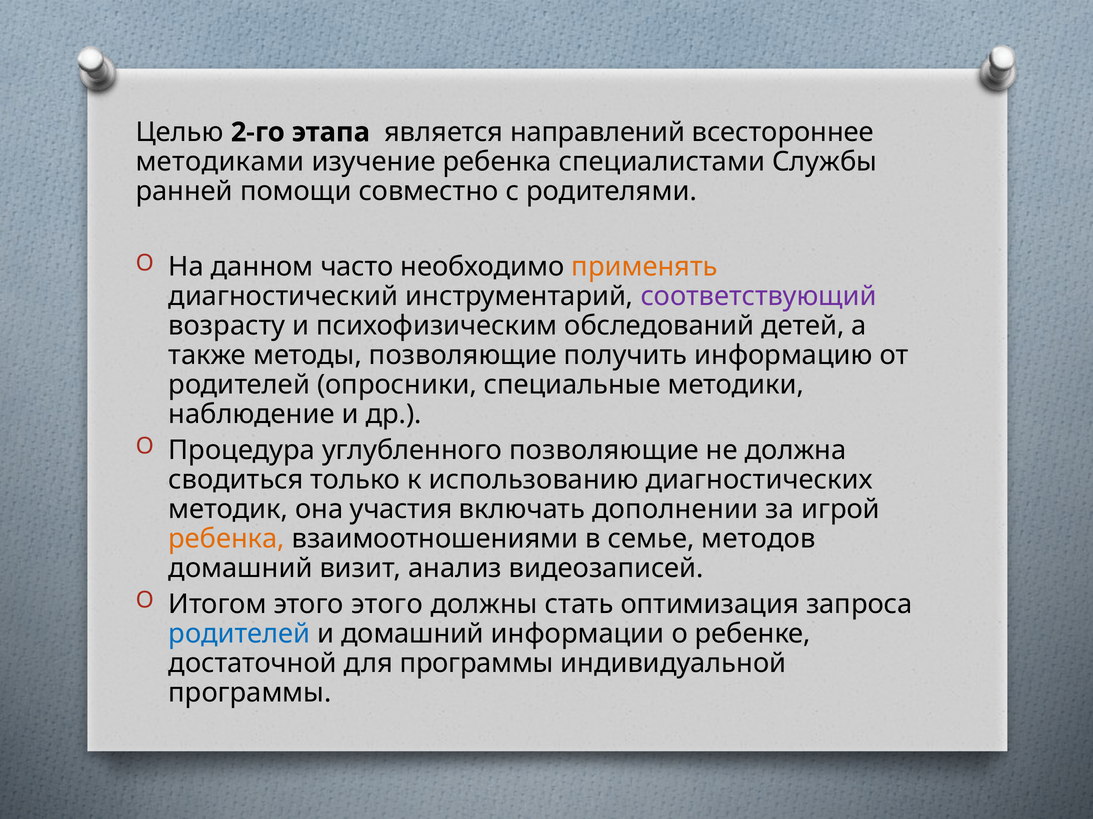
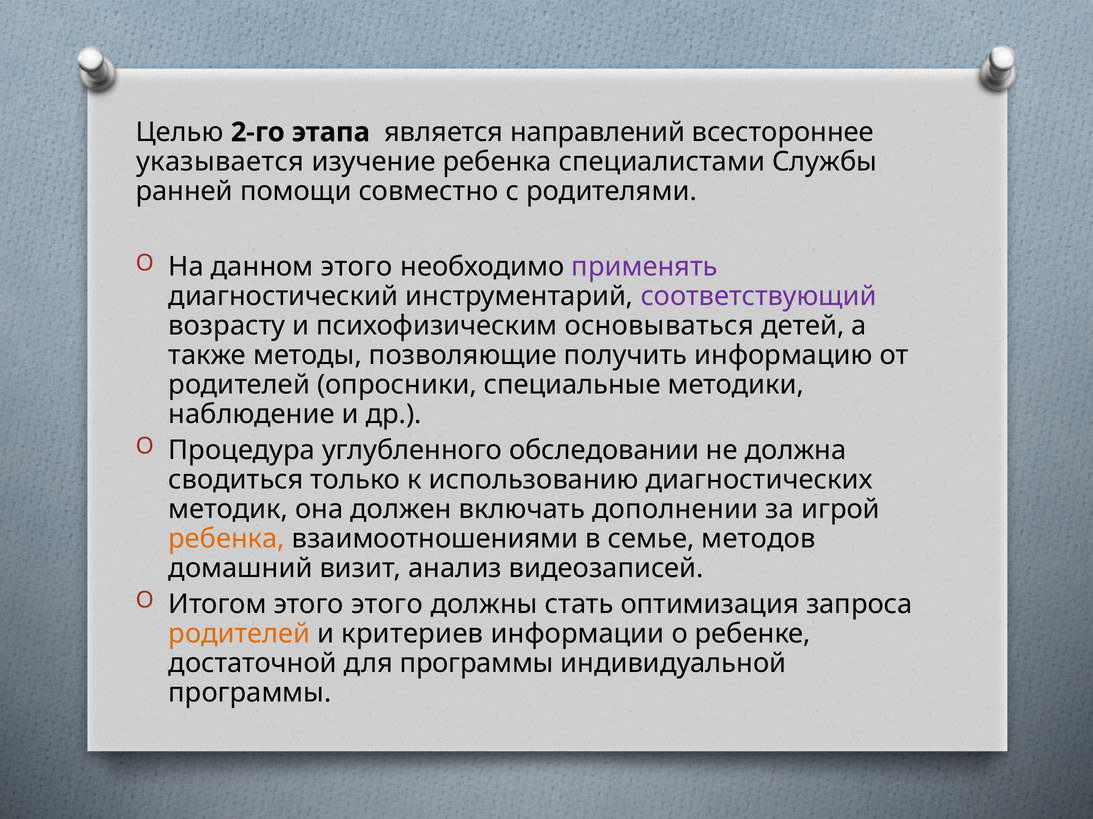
методиками: методиками -> указывается (220, 162)
данном часто: часто -> этого (357, 267)
применять colour: orange -> purple (645, 267)
обследований: обследований -> основываться (659, 326)
углубленного позволяющие: позволяющие -> обследовании (604, 450)
участия: участия -> должен (401, 510)
родителей colour: blue -> orange (239, 634)
и домашний: домашний -> критериев (412, 634)
